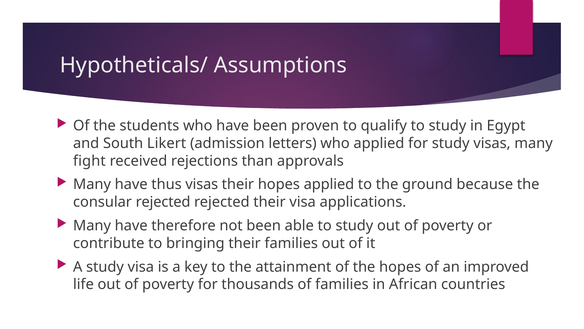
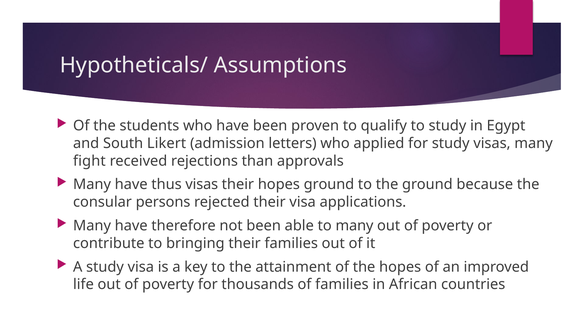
hopes applied: applied -> ground (329, 184)
consular rejected: rejected -> persons (163, 202)
able to study: study -> many (354, 225)
